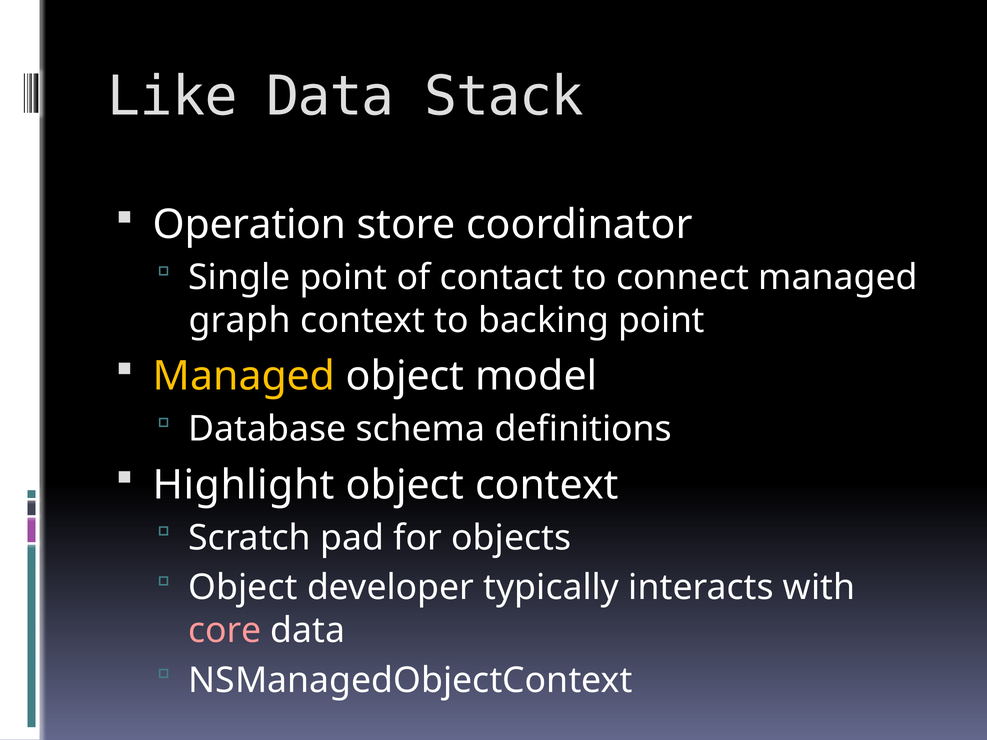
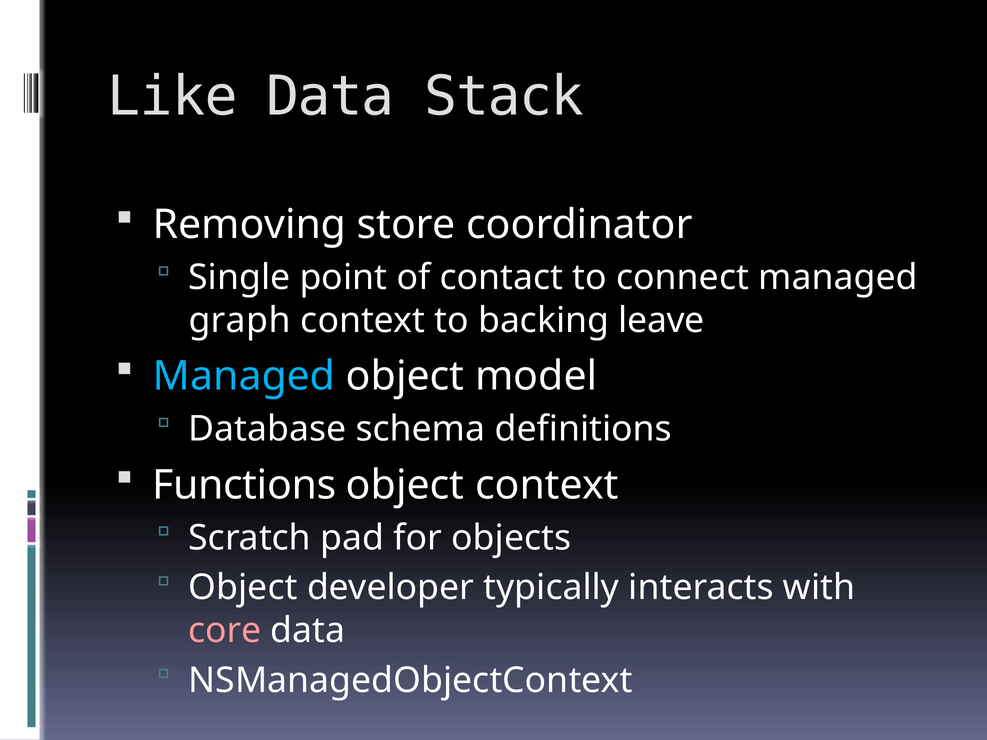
Operation: Operation -> Removing (249, 225)
backing point: point -> leave (661, 320)
Managed colour: yellow -> light blue (244, 376)
Highlight: Highlight -> Functions (244, 485)
